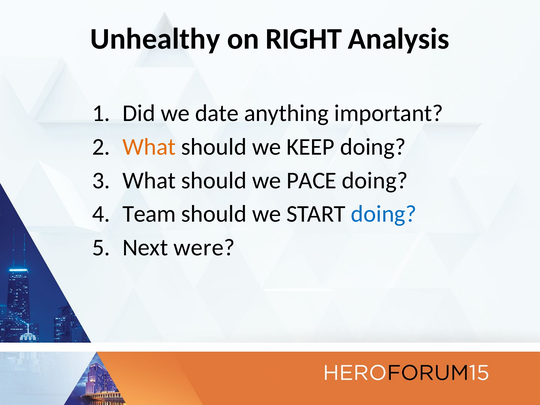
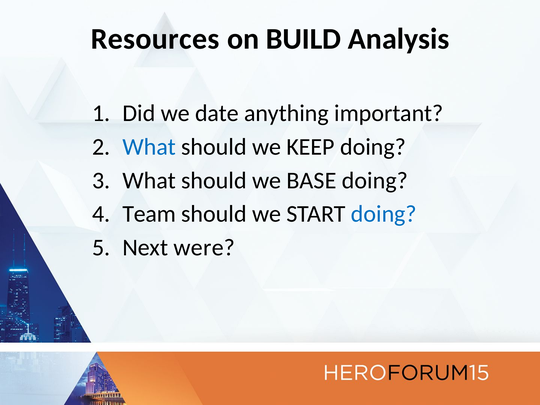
Unhealthy: Unhealthy -> Resources (155, 39)
RIGHT: RIGHT -> BUILD (304, 39)
What colour: orange -> blue (149, 147)
PACE: PACE -> BASE (311, 180)
